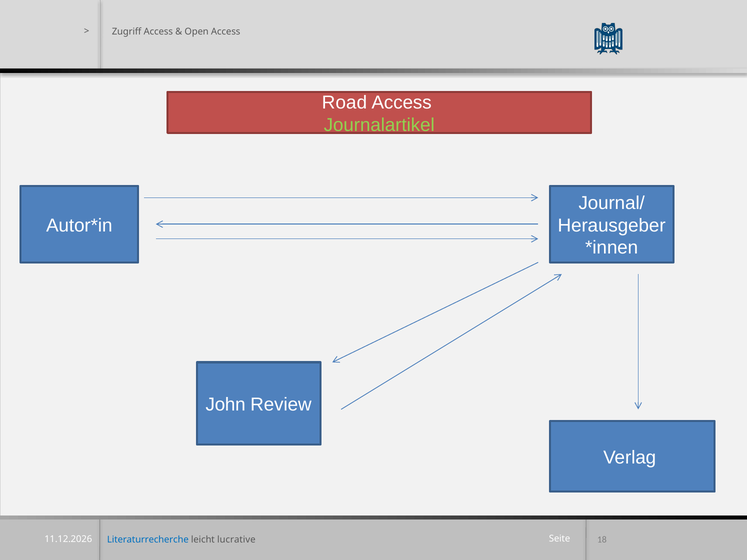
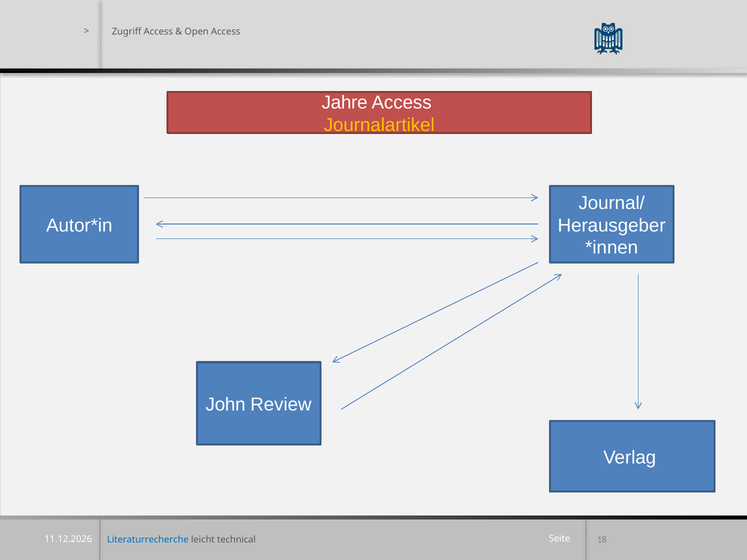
Road: Road -> Jahre (345, 103)
Journalartikel colour: light green -> yellow (379, 125)
lucrative: lucrative -> technical (236, 540)
